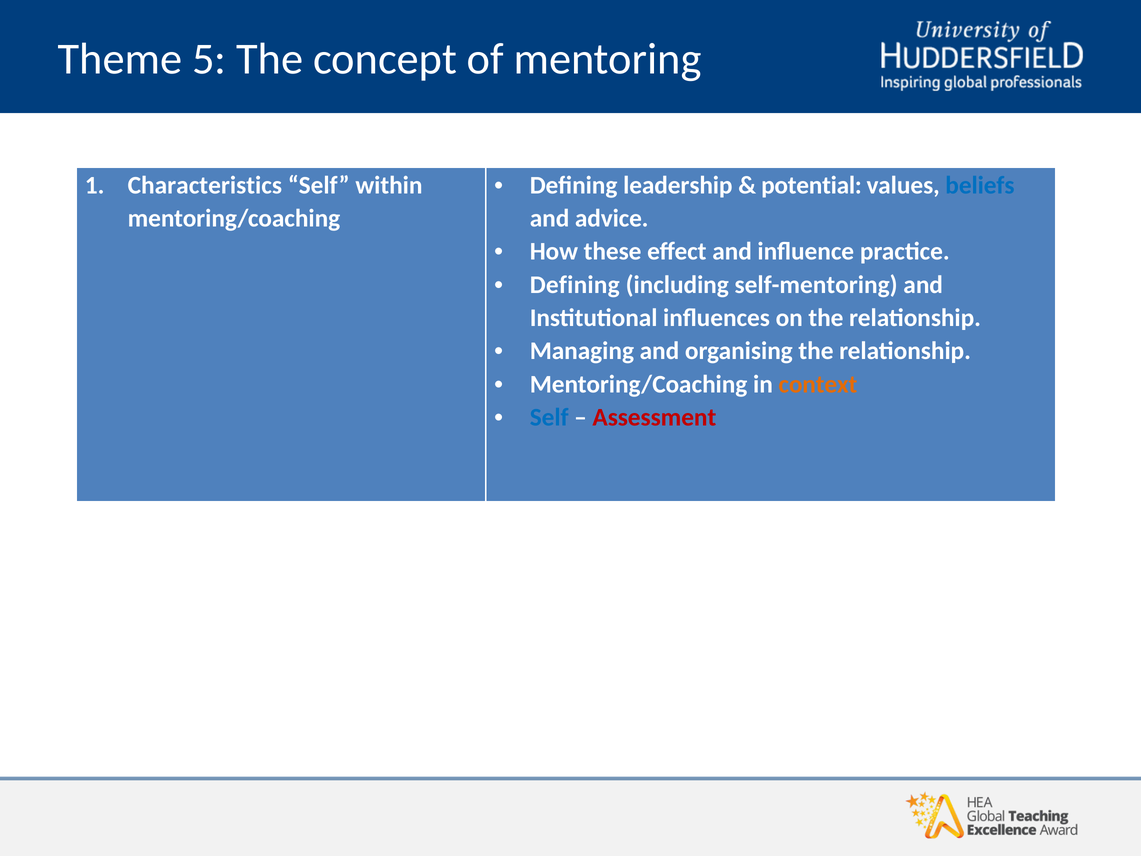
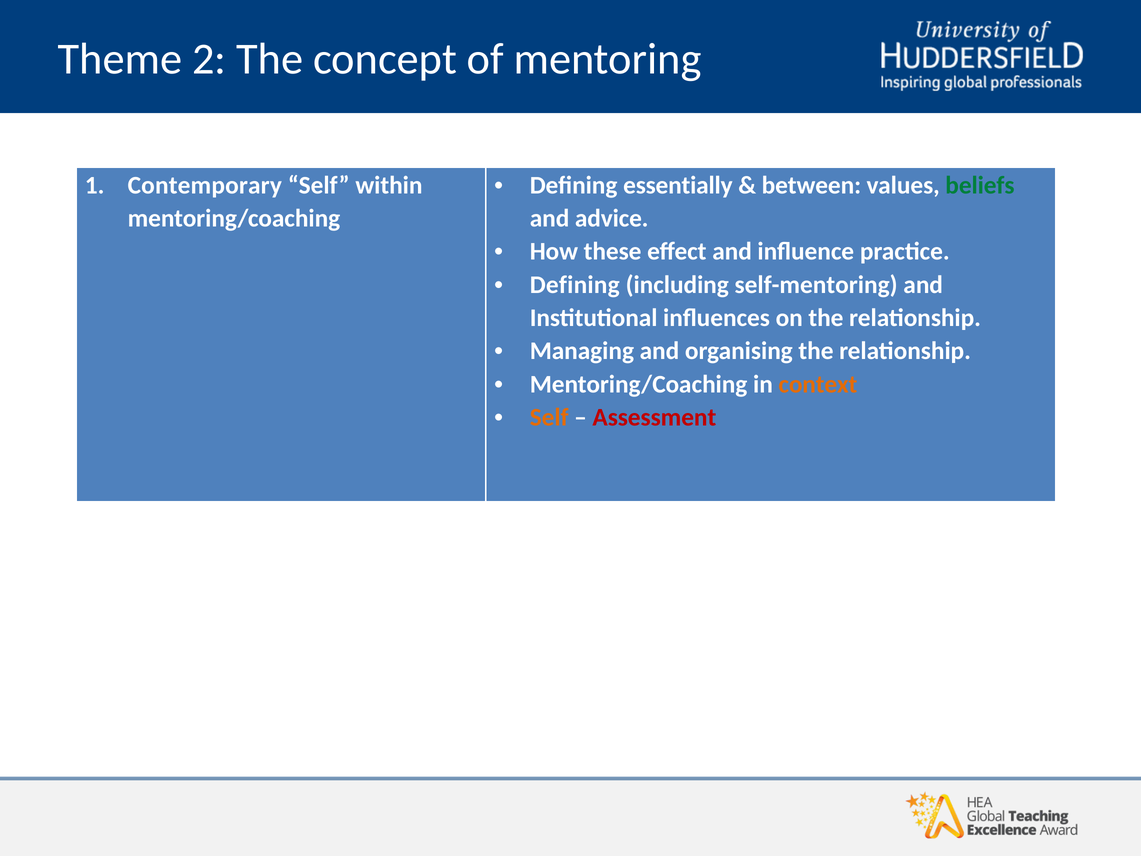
5: 5 -> 2 (209, 59)
leadership: leadership -> essentially (678, 185)
potential: potential -> between (811, 185)
beliefs colour: blue -> green (980, 185)
Characteristics: Characteristics -> Contemporary (205, 185)
Self colour: blue -> orange (549, 417)
